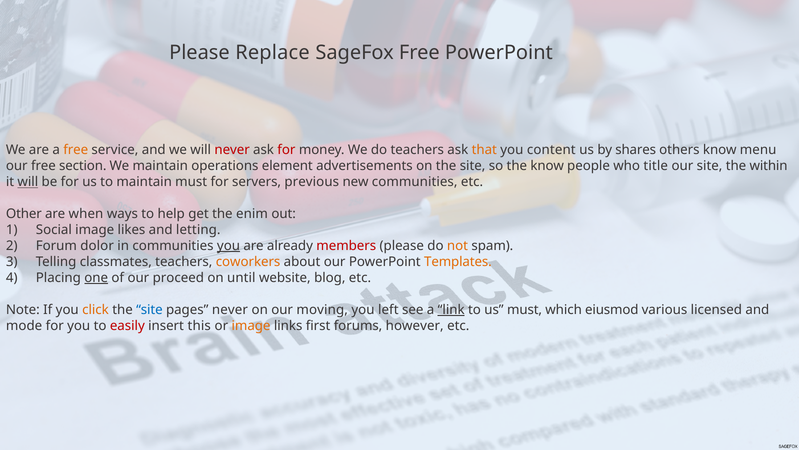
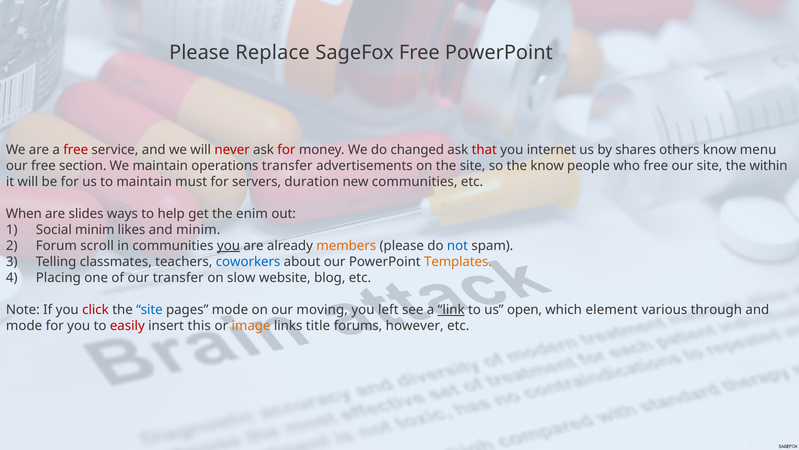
free colour: orange -> red (76, 150)
do teachers: teachers -> changed (417, 150)
that colour: orange -> red (484, 150)
content: content -> internet (551, 150)
operations element: element -> transfer (287, 166)
who title: title -> free (656, 166)
will underline: present -> none (28, 182)
previous: previous -> duration (312, 182)
Other: Other -> When (24, 214)
when: when -> slides (86, 214)
Social image: image -> minim (95, 230)
and letting: letting -> minim (198, 230)
dolor: dolor -> scroll (97, 246)
members colour: red -> orange (346, 246)
not colour: orange -> blue (458, 246)
coworkers colour: orange -> blue (248, 262)
one underline: present -> none (96, 278)
our proceed: proceed -> transfer (178, 278)
until: until -> slow (241, 278)
click colour: orange -> red (96, 309)
pages never: never -> mode (230, 309)
us must: must -> open (525, 309)
eiusmod: eiusmod -> element (612, 309)
licensed: licensed -> through (716, 309)
first: first -> title (318, 325)
